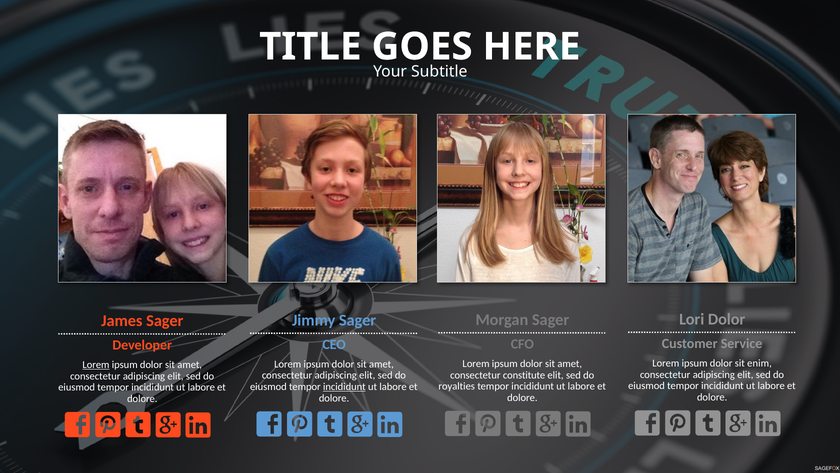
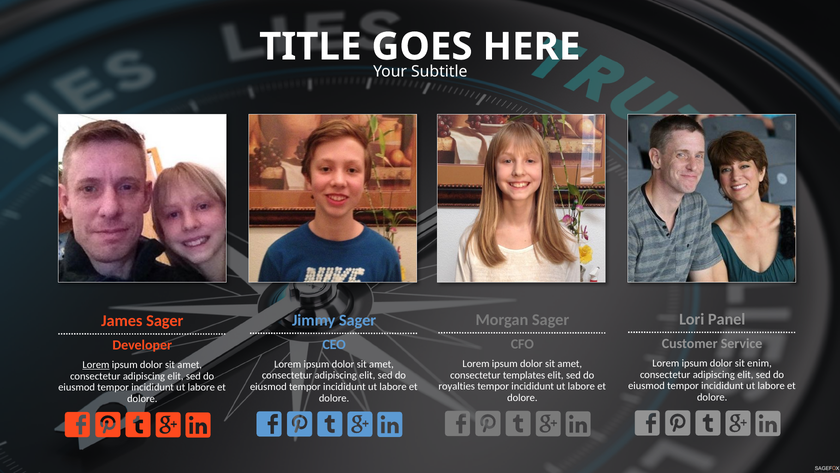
Lori Dolor: Dolor -> Panel (727, 319)
constitute: constitute -> templates (524, 375)
incididunt underline: present -> none (344, 386)
